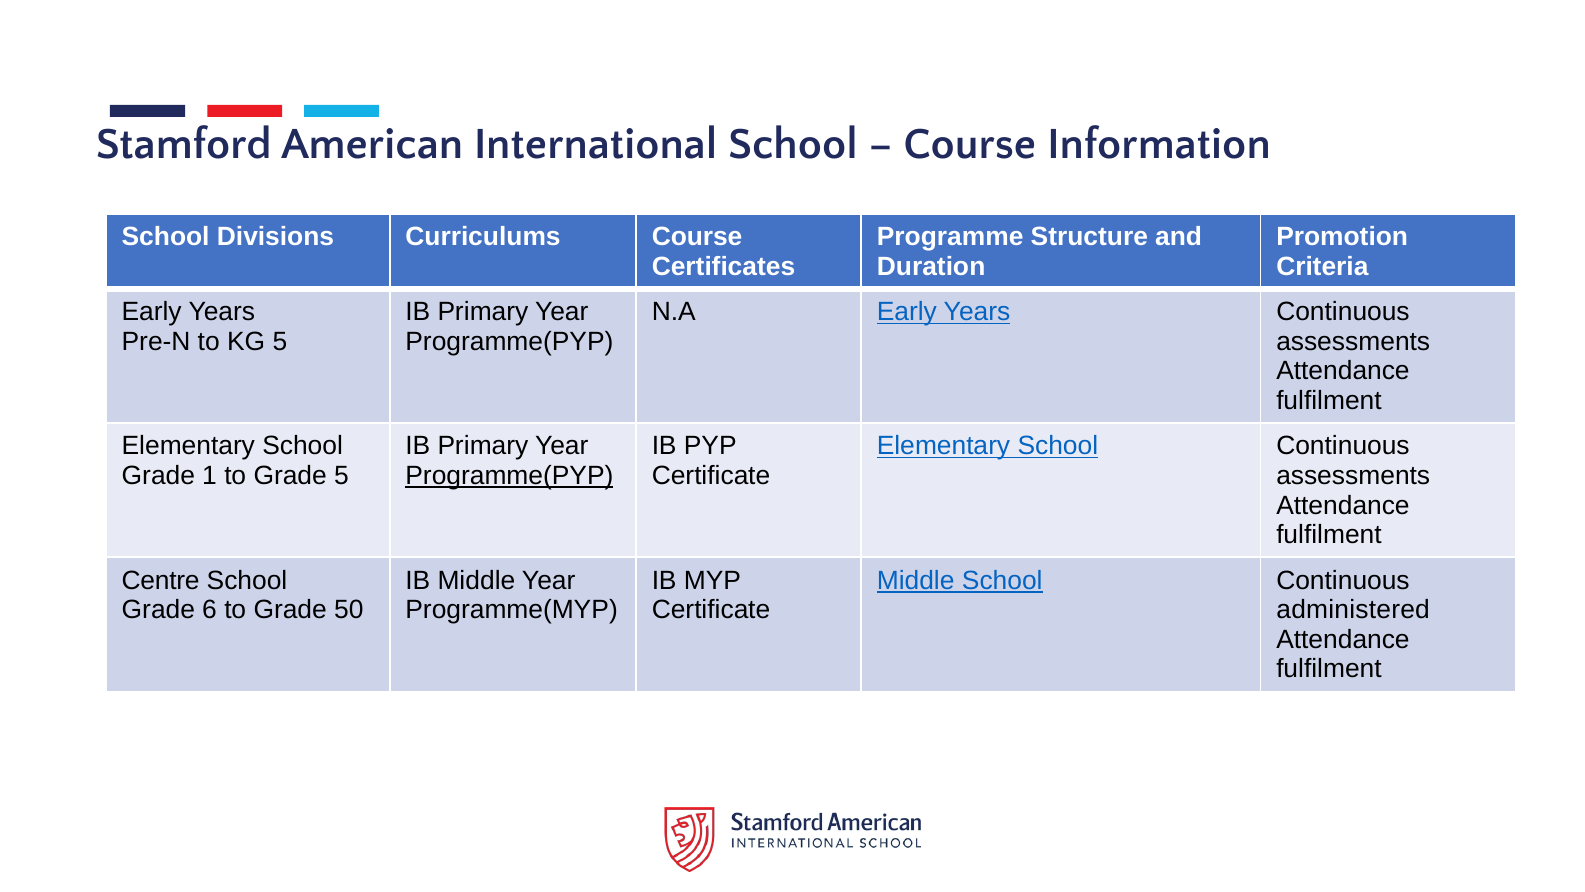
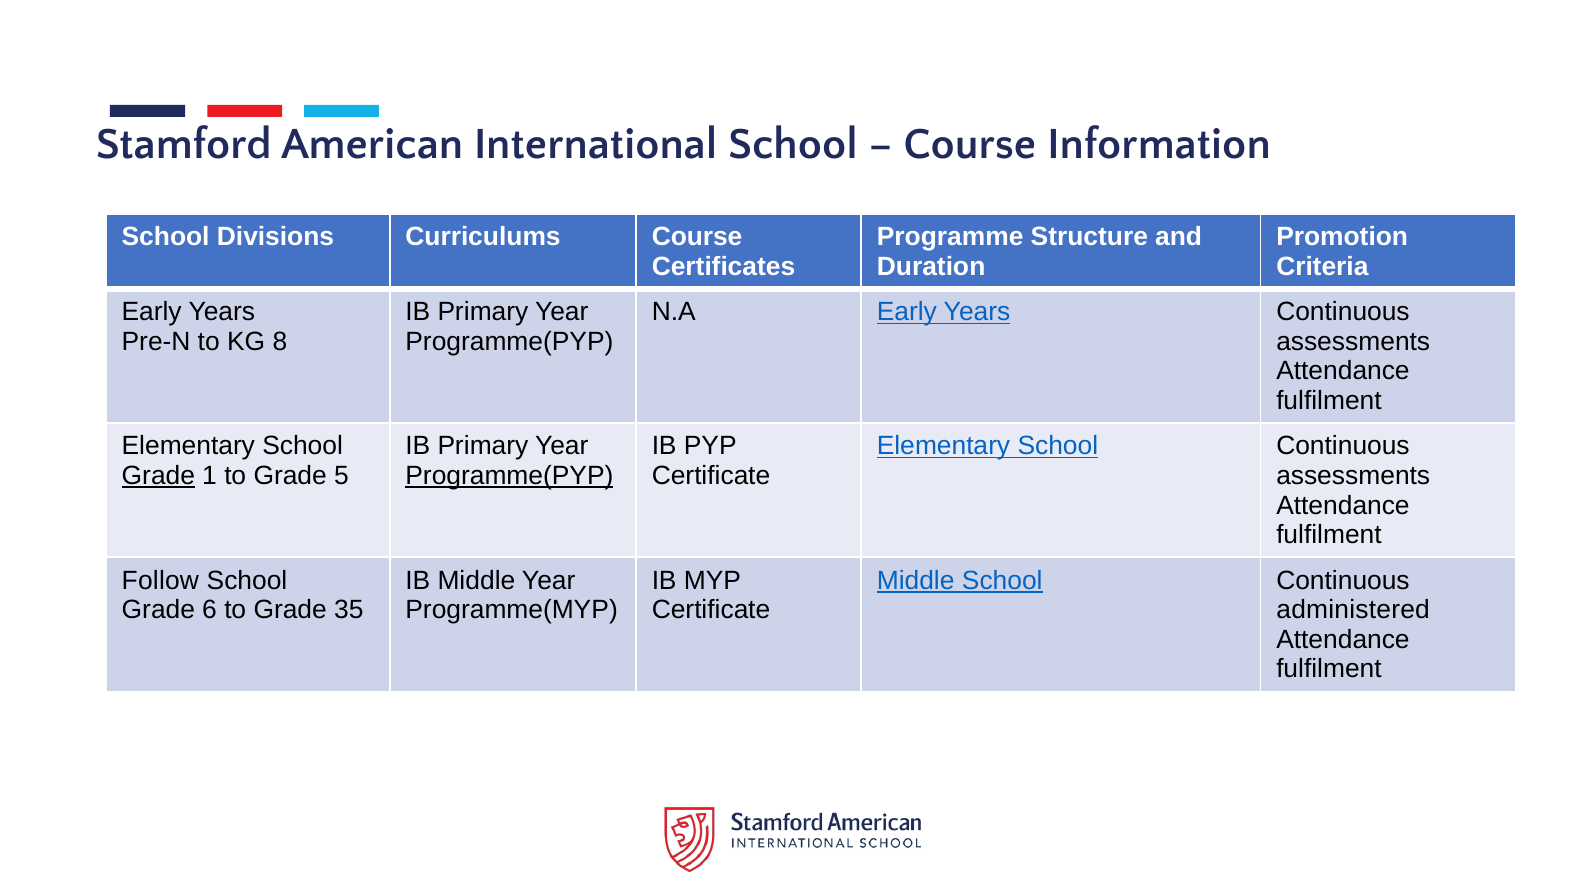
KG 5: 5 -> 8 (280, 341)
Grade underline: none -> present (158, 476)
Centre: Centre -> Follow (160, 580)
50: 50 -> 35 (349, 610)
